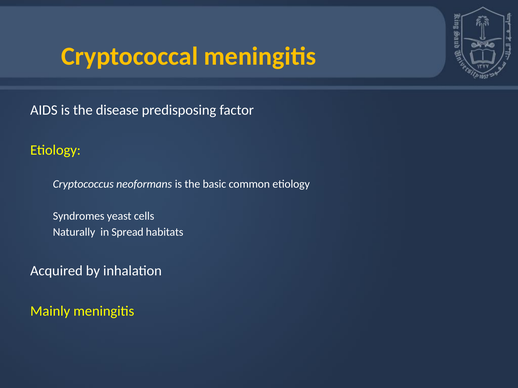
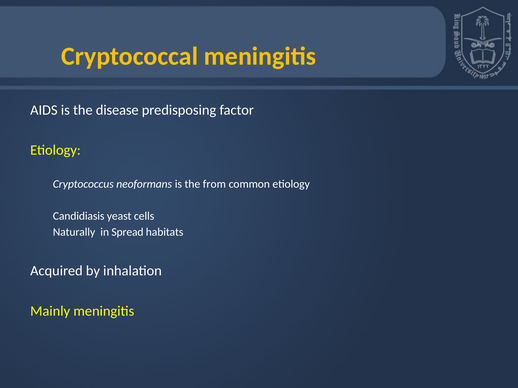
basic: basic -> from (214, 184)
Syndromes: Syndromes -> Candidiasis (79, 216)
